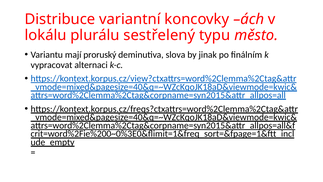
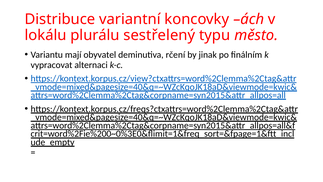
proruský: proruský -> obyvatel (100, 55)
slova: slova -> rčení (175, 55)
